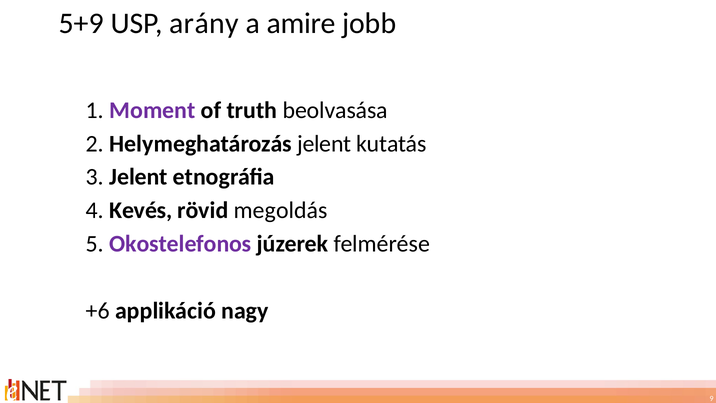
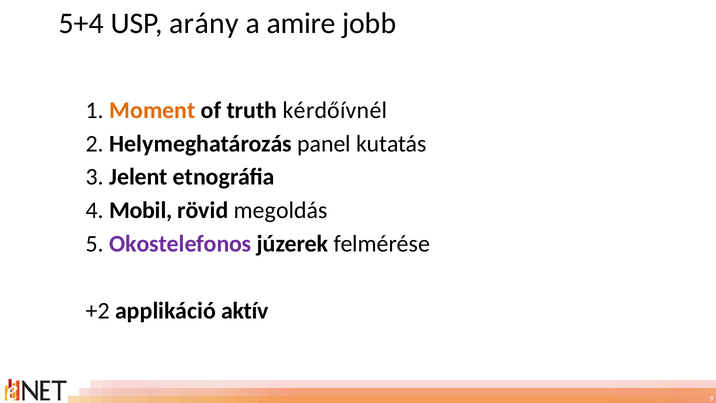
5+9: 5+9 -> 5+4 (81, 24)
Moment colour: purple -> orange (152, 110)
beolvasása: beolvasása -> kérdőívnél (335, 110)
Helymeghatározás jelent: jelent -> panel (324, 144)
Kevés: Kevés -> Mobil (141, 210)
+6: +6 -> +2 (98, 311)
nagy: nagy -> aktív (245, 311)
